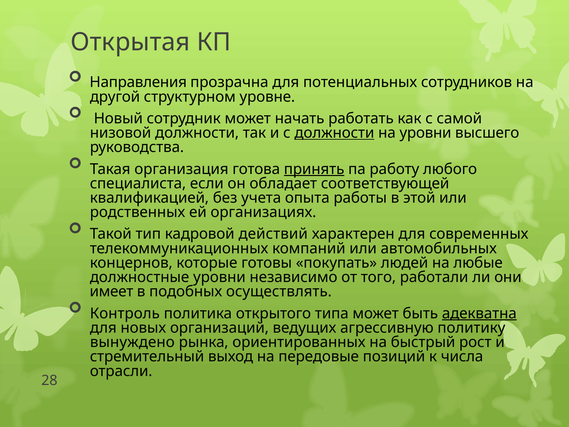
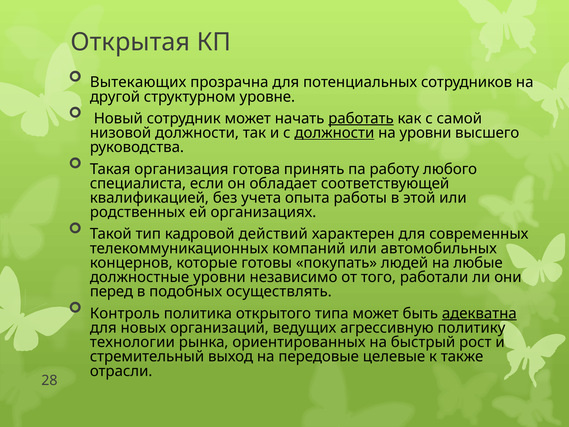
Направления: Направления -> Вытекающих (138, 82)
работать underline: none -> present (361, 118)
принять underline: present -> none (314, 169)
имеет: имеет -> перед (111, 292)
вынуждено: вынуждено -> технологии (132, 342)
позиций: позиций -> целевые (394, 356)
числа: числа -> также (462, 356)
